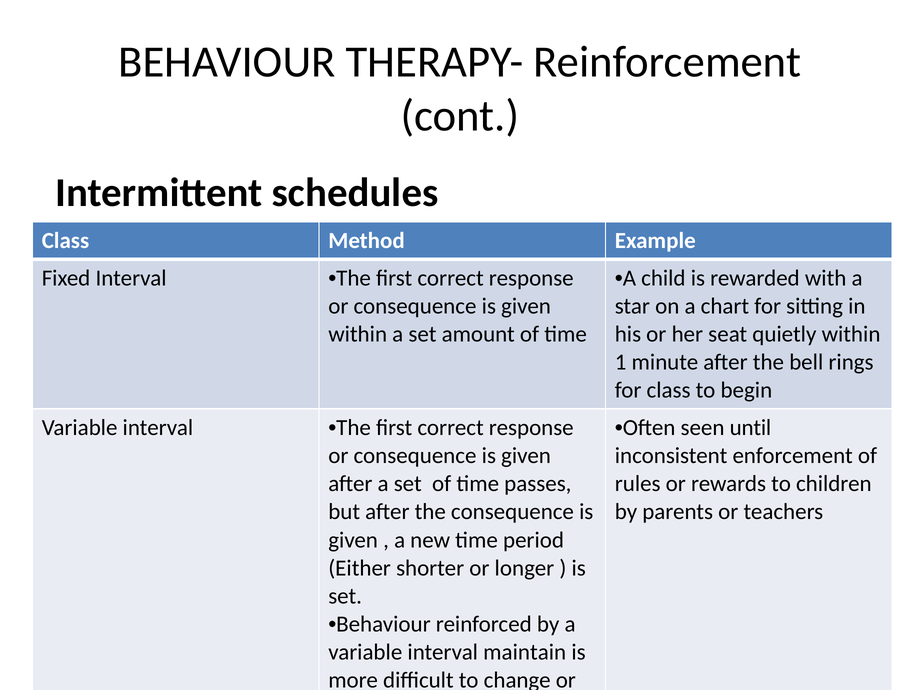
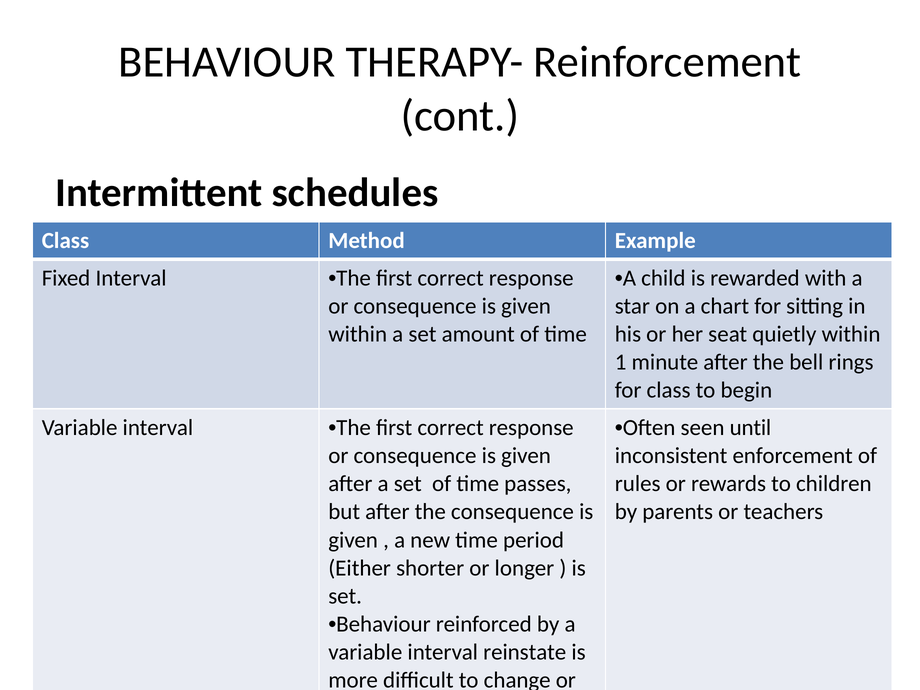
maintain: maintain -> reinstate (525, 652)
